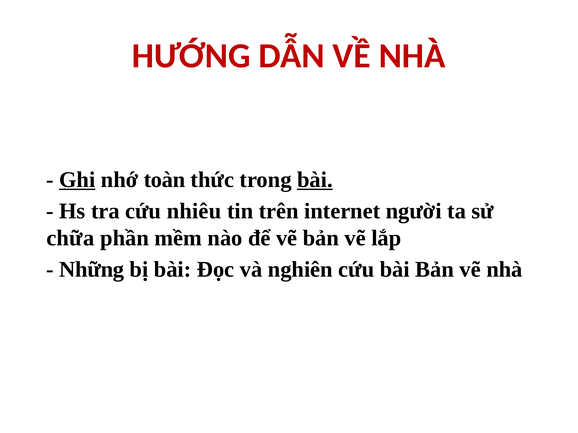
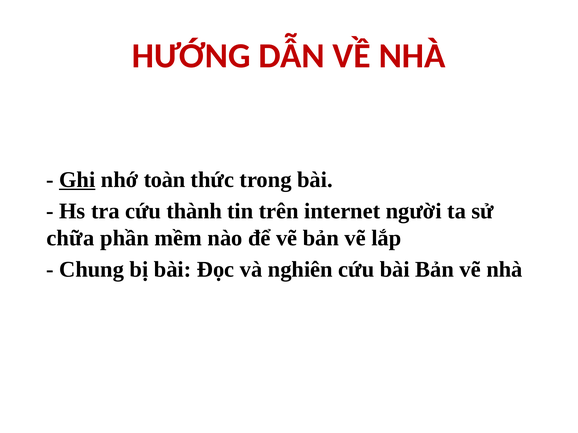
bài underline: present -> none (315, 180)
nhiêu: nhiêu -> thành (194, 211)
Những: Những -> Chung (92, 270)
